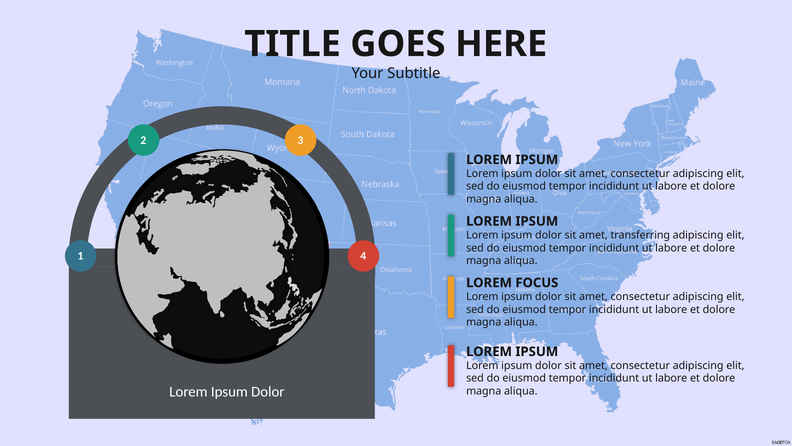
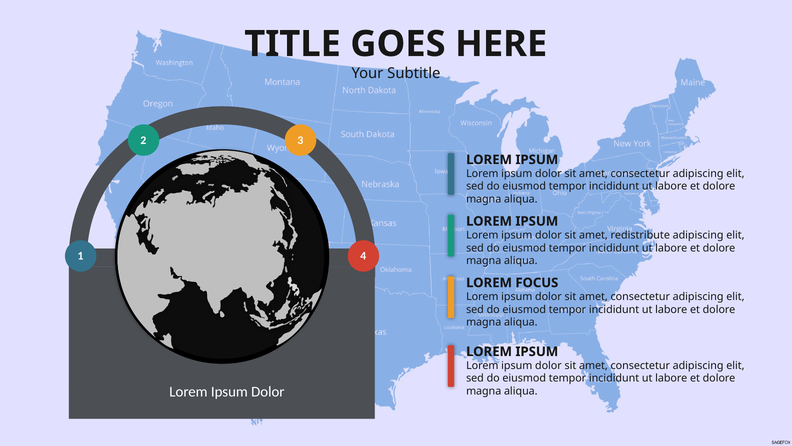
transferring: transferring -> redistribute (640, 235)
